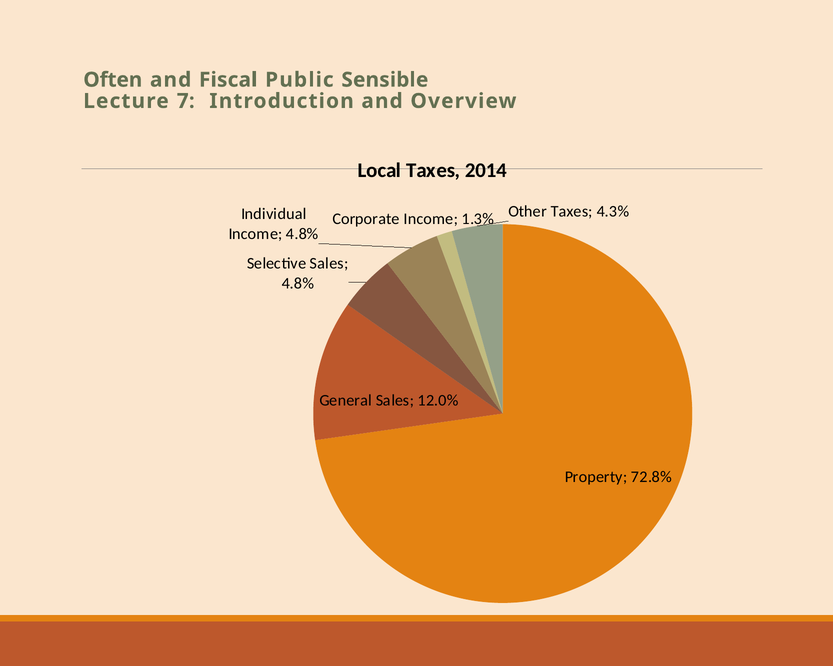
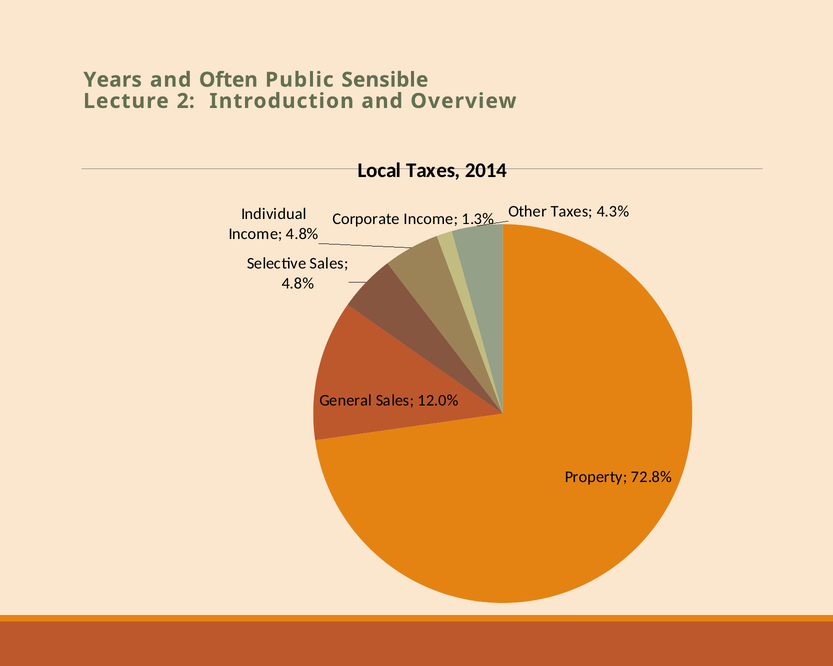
Often: Often -> Years (113, 80)
Fiscal: Fiscal -> Often (228, 80)
7: 7 -> 2 (186, 101)
